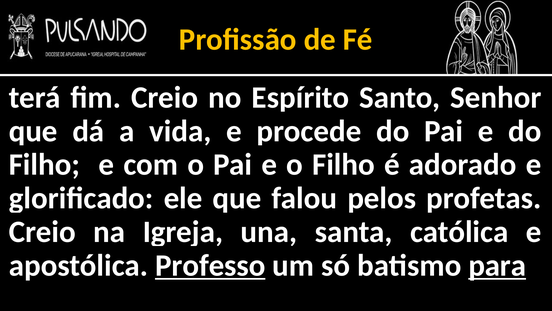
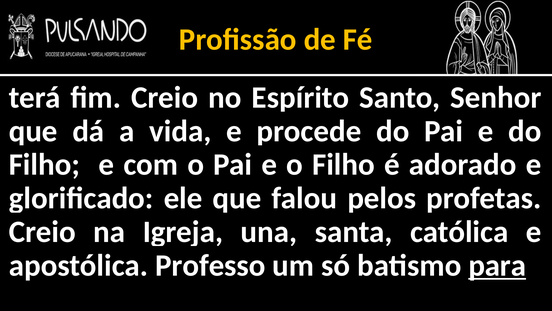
Professo underline: present -> none (210, 265)
